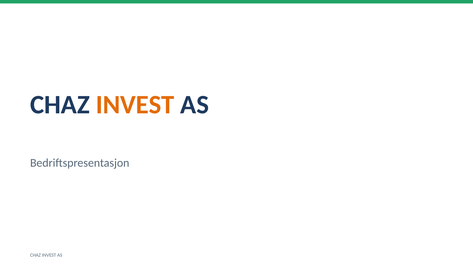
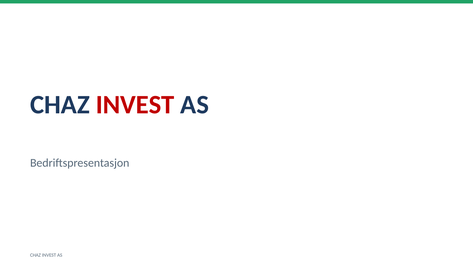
INVEST colour: orange -> red (135, 105)
